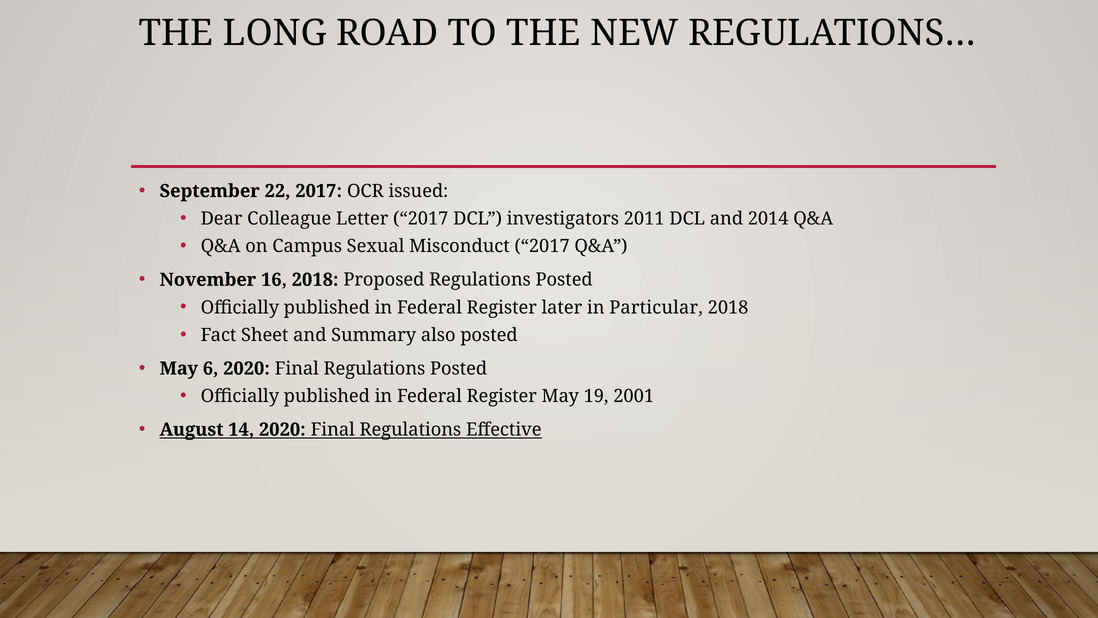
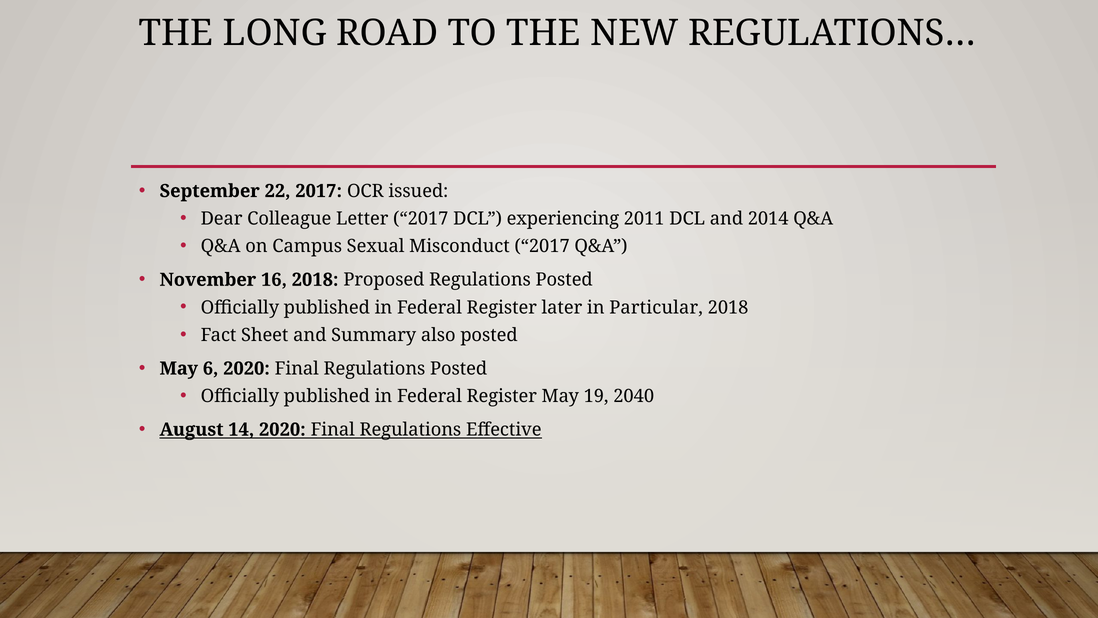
investigators: investigators -> experiencing (563, 219)
2001: 2001 -> 2040 (634, 396)
